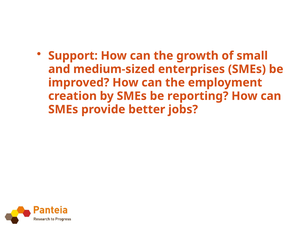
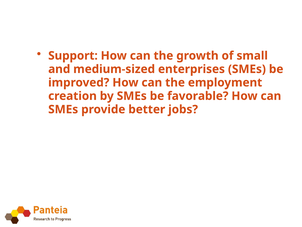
reporting: reporting -> favorable (198, 96)
